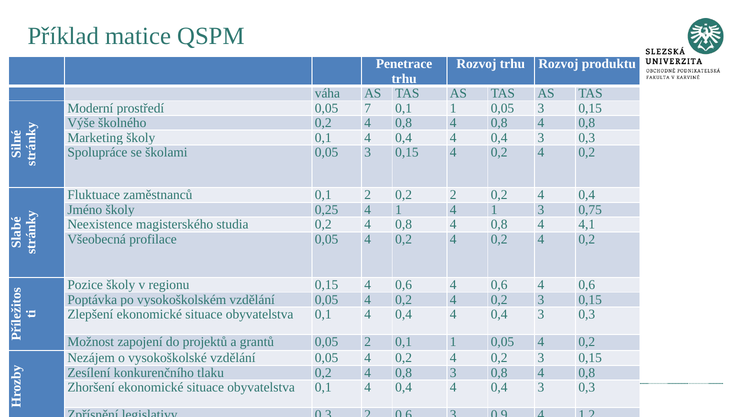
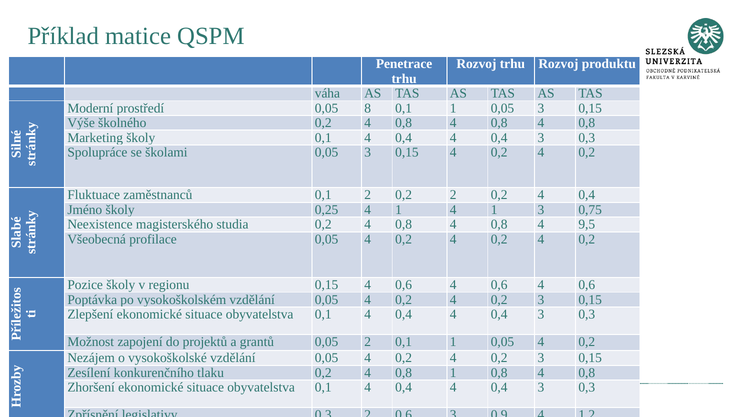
7: 7 -> 8 (368, 108)
4,1: 4,1 -> 9,5 (587, 225)
0,8 3: 3 -> 1 (453, 373)
